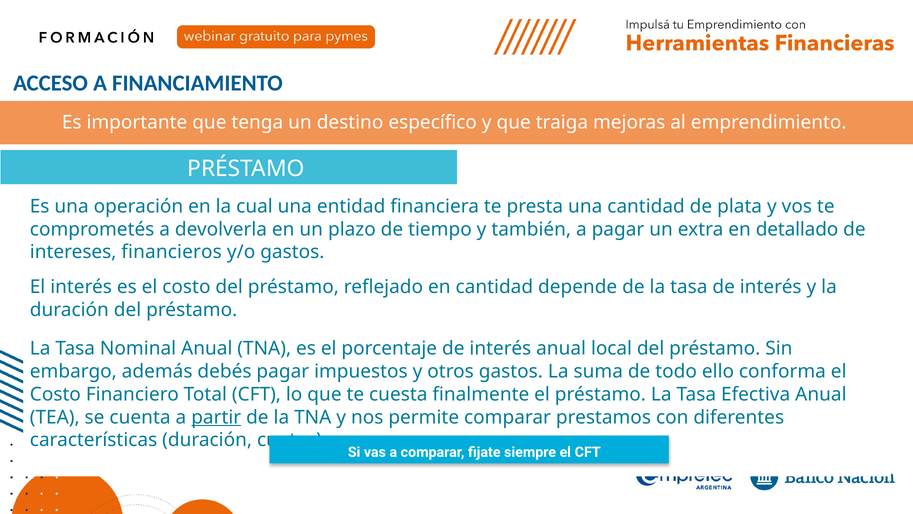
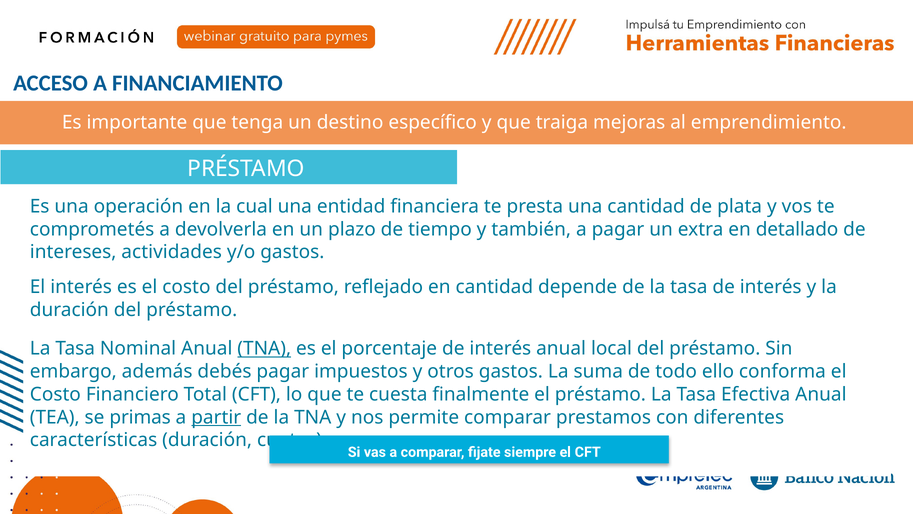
financieros: financieros -> actividades (172, 252)
TNA underline: none -> present (264, 348)
cuenta: cuenta -> primas (140, 417)
